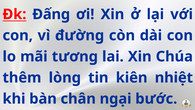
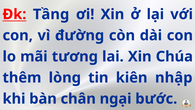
Đấng: Đấng -> Tầng (51, 14)
nhiệt: nhiệt -> nhập (174, 77)
